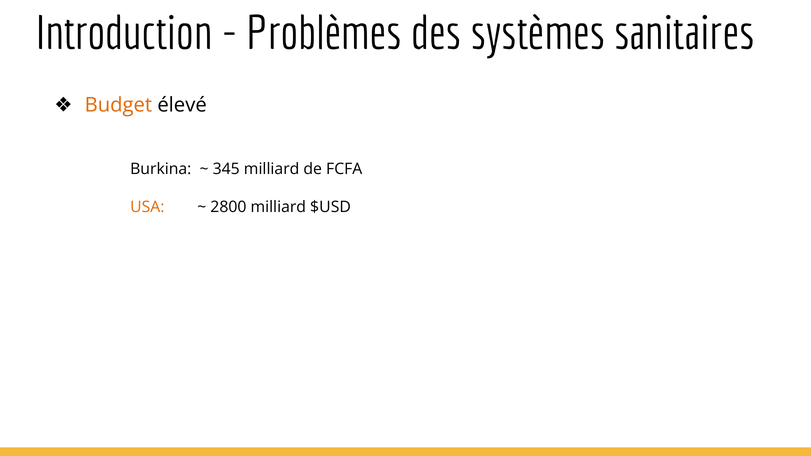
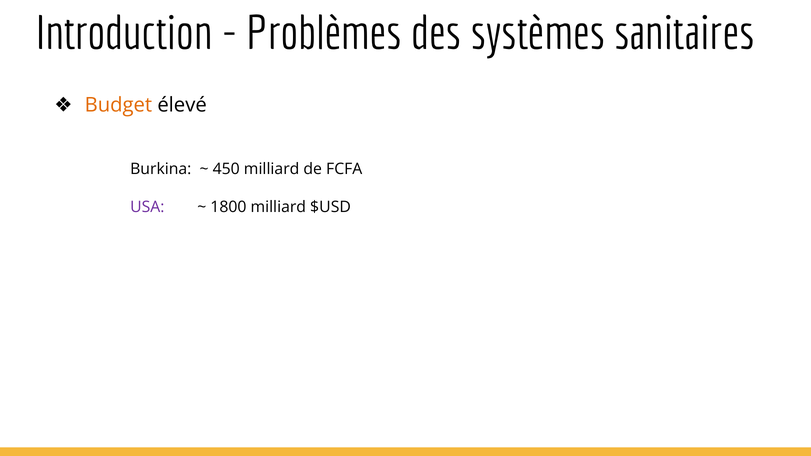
345: 345 -> 450 (226, 169)
USA colour: orange -> purple (147, 207)
2800: 2800 -> 1800 (228, 207)
